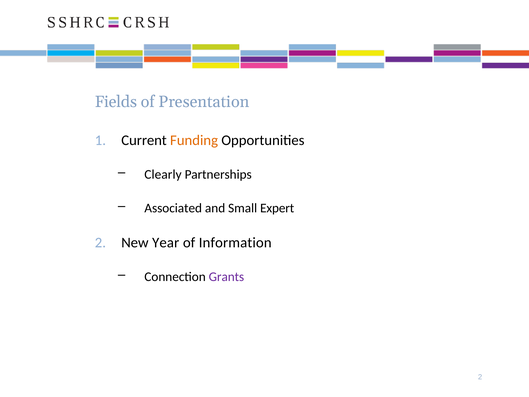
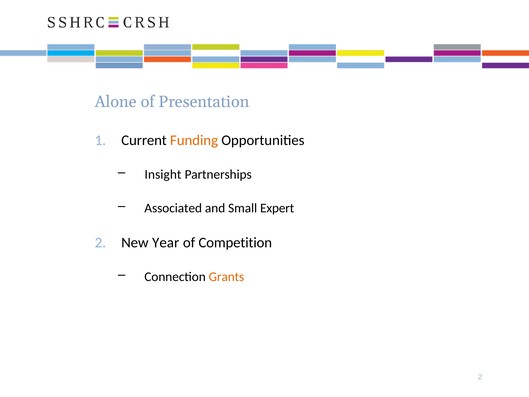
Fields: Fields -> Alone (116, 102)
Clearly: Clearly -> Insight (163, 174)
Information: Information -> Competition (235, 242)
Grants colour: purple -> orange (226, 277)
